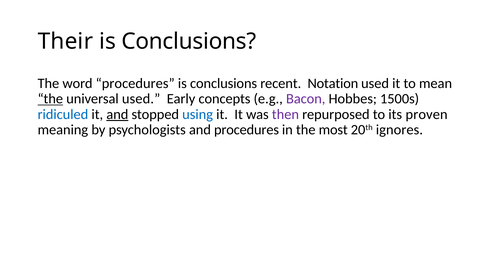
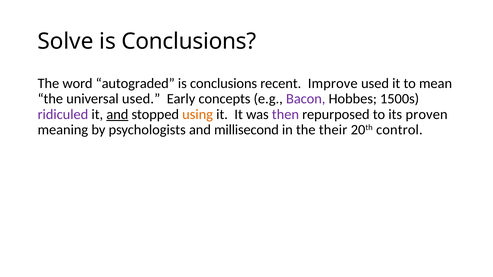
Their: Their -> Solve (66, 41)
word procedures: procedures -> autograded (135, 83)
Notation: Notation -> Improve (333, 83)
the underline: present -> none (50, 99)
ridiculed colour: blue -> purple (63, 114)
using colour: blue -> orange (198, 114)
and procedures: procedures -> millisecond (247, 130)
most: most -> their (333, 130)
ignores: ignores -> control (399, 130)
